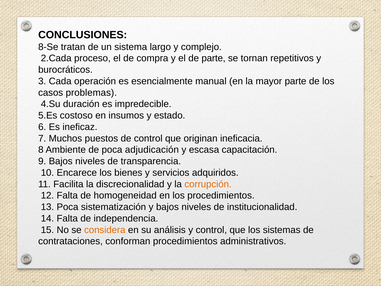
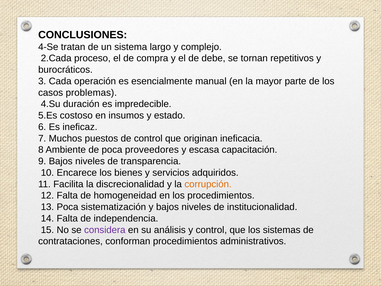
8-Se: 8-Se -> 4-Se (48, 47)
de parte: parte -> debe (213, 58)
adjudicación: adjudicación -> proveedores (152, 150)
considera colour: orange -> purple (105, 230)
